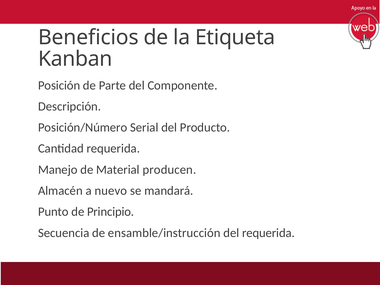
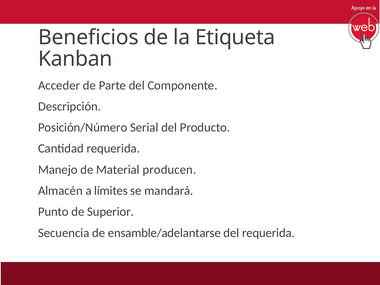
Posición: Posición -> Acceder (59, 85)
nuevo: nuevo -> límites (111, 191)
Principio: Principio -> Superior (111, 212)
ensamble/instrucción: ensamble/instrucción -> ensamble/adelantarse (164, 233)
